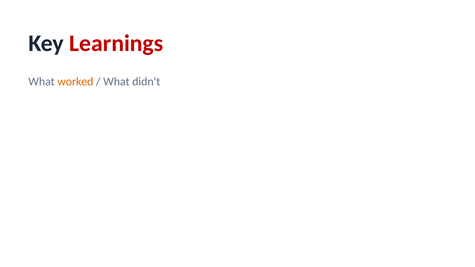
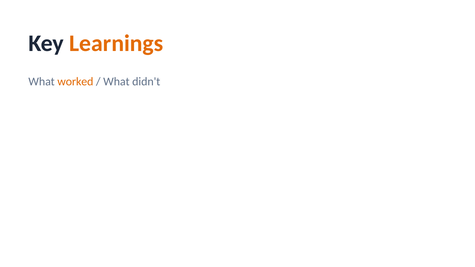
Learnings colour: red -> orange (116, 43)
